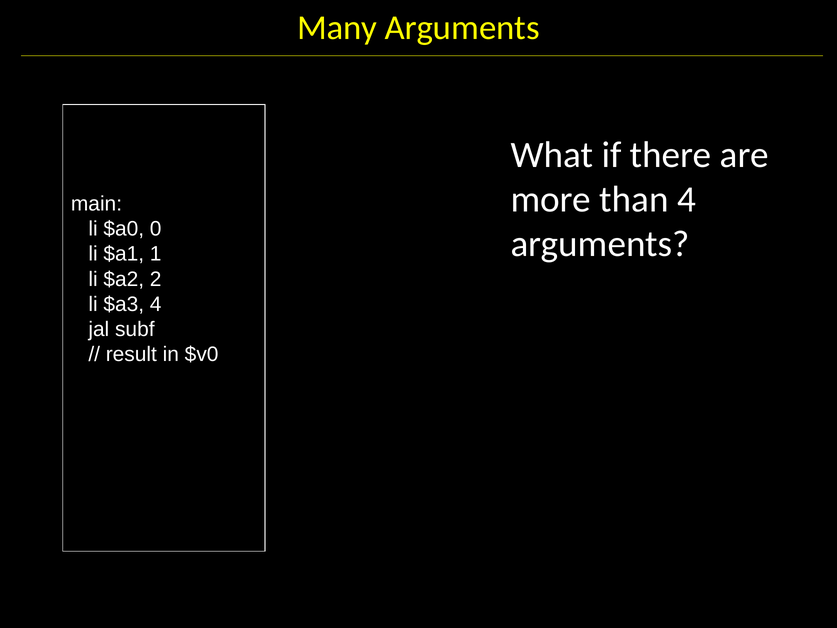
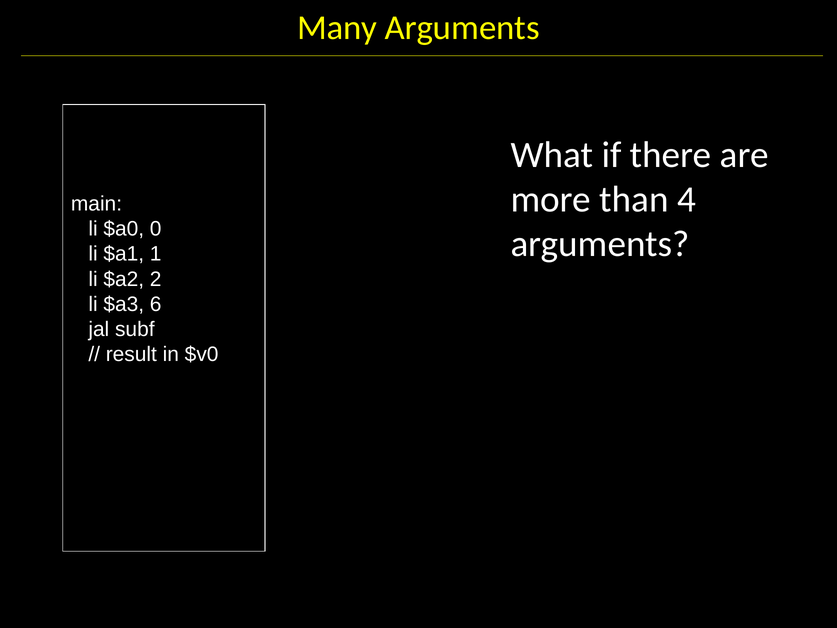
$a3 4: 4 -> 6 (156, 304)
